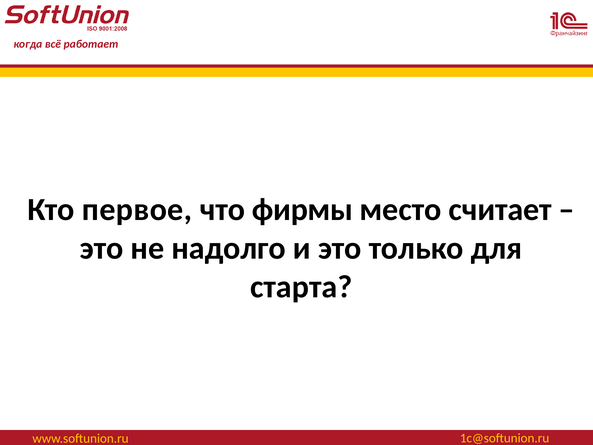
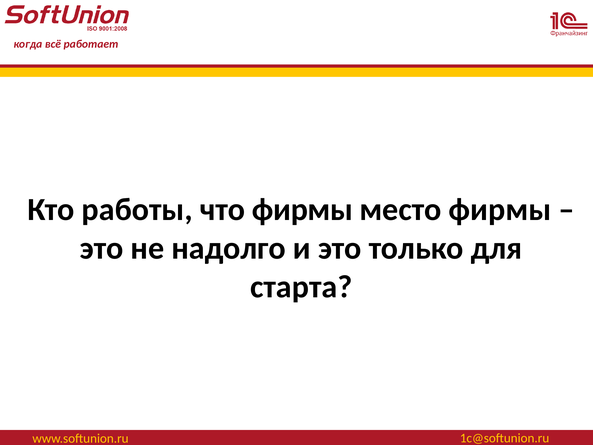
первое: первое -> работы (137, 210)
место считает: считает -> фирмы (500, 210)
